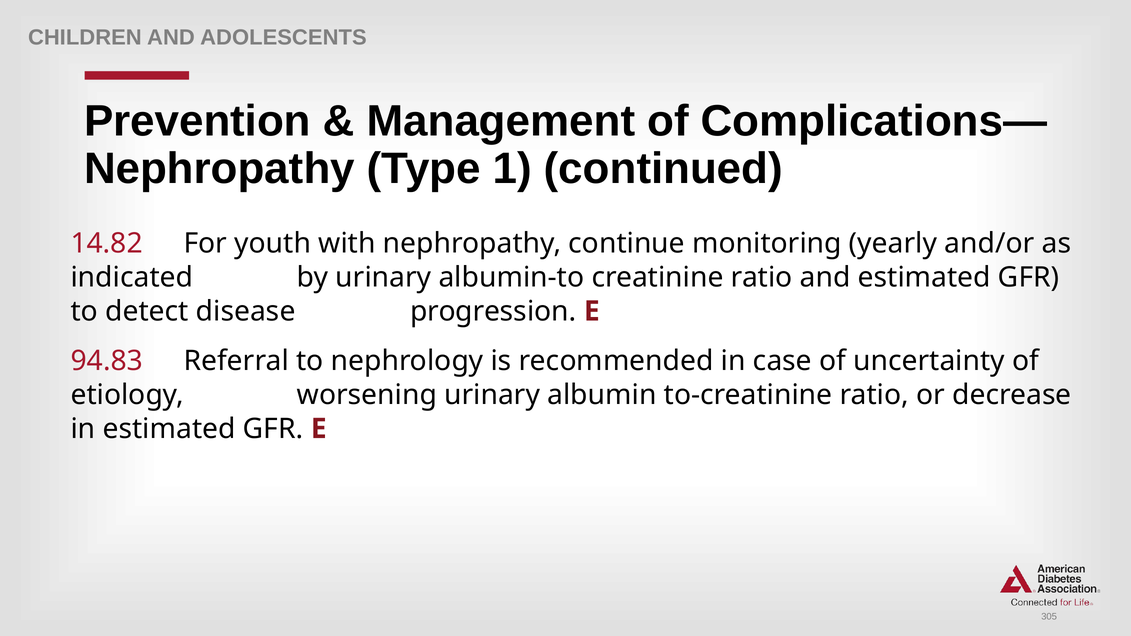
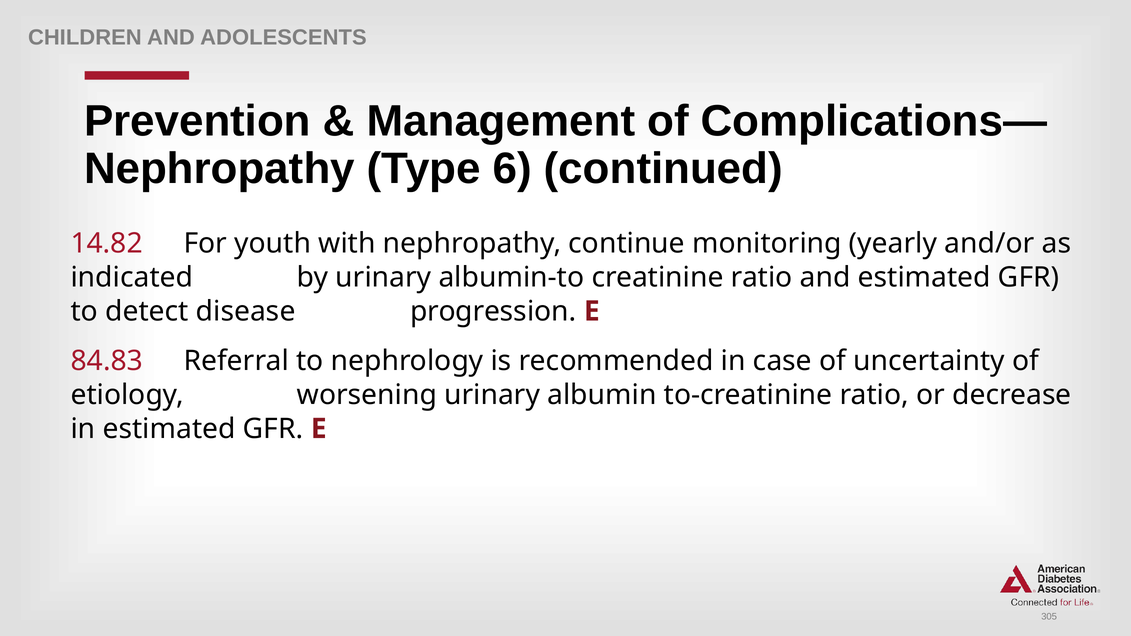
1: 1 -> 6 (512, 169)
94.83: 94.83 -> 84.83 (107, 361)
